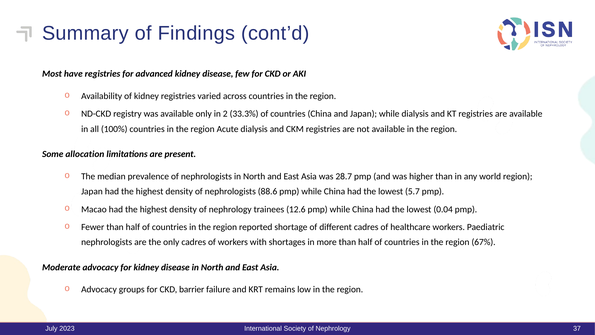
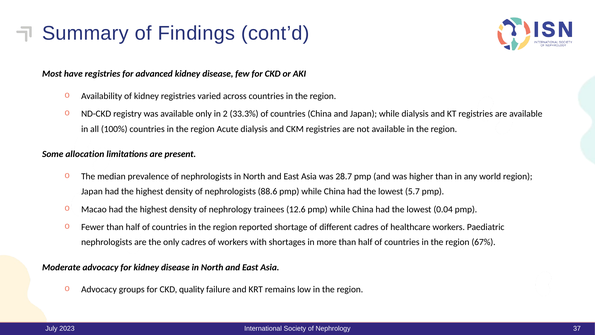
barrier: barrier -> quality (192, 289)
